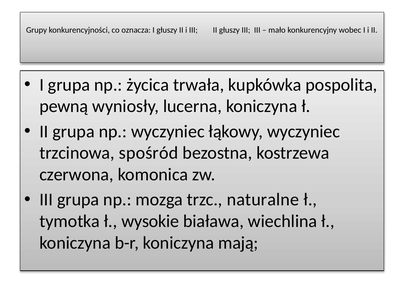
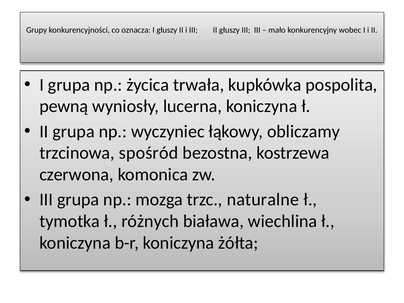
łąkowy wyczyniec: wyczyniec -> obliczamy (303, 131)
wysokie: wysokie -> różnych (150, 221)
mają: mają -> żółta (238, 243)
